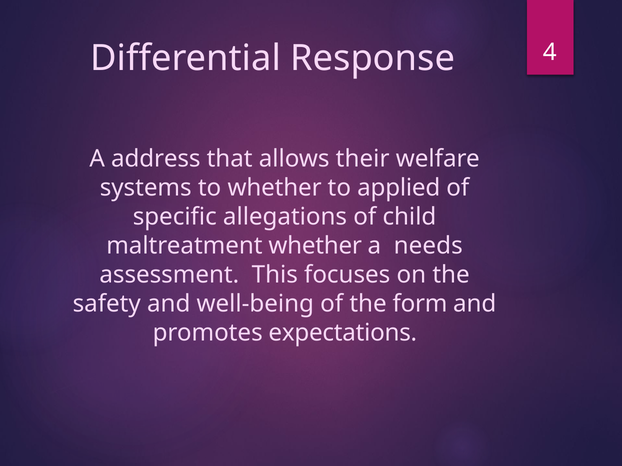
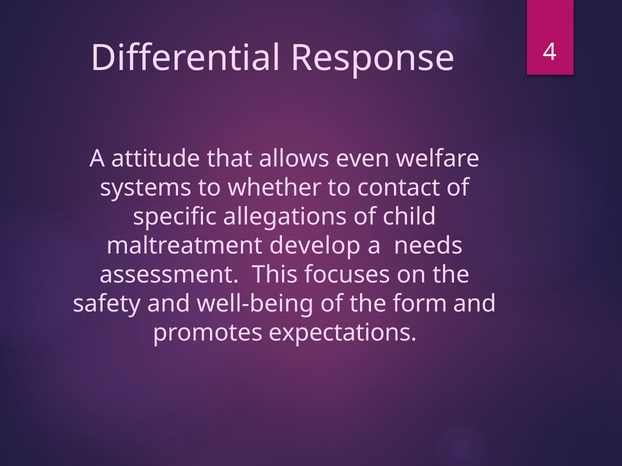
address: address -> attitude (156, 159)
their: their -> even (363, 159)
applied: applied -> contact (399, 188)
maltreatment whether: whether -> develop (315, 246)
